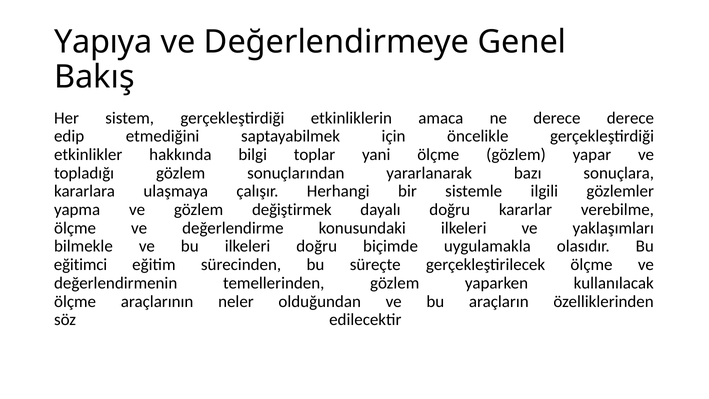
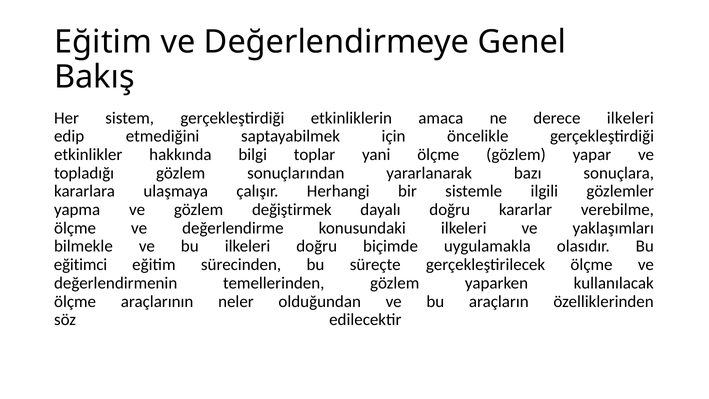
Yapıya: Yapıya -> Eğitim (103, 42)
derece derece: derece -> ilkeleri (630, 118)
